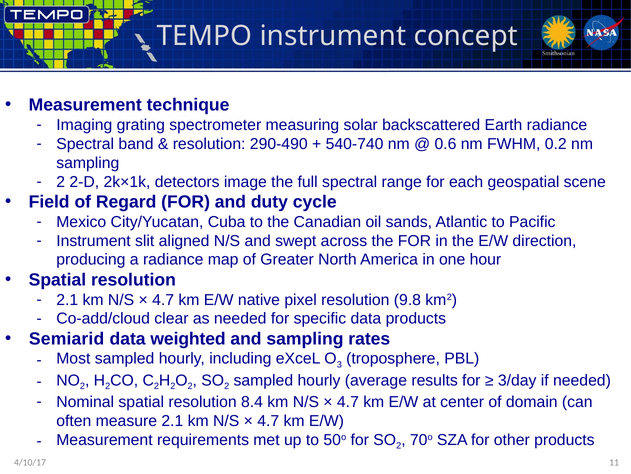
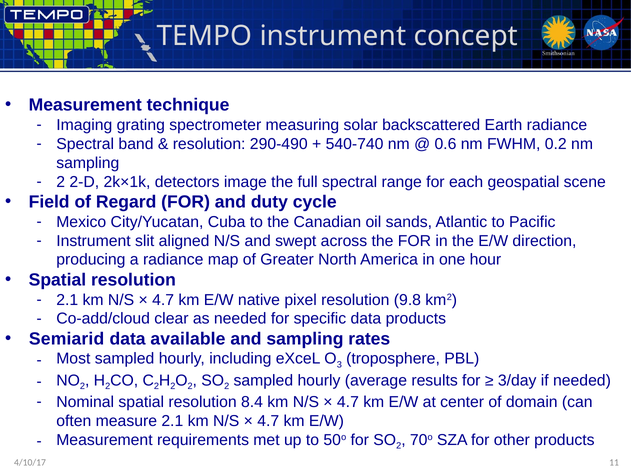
weighted: weighted -> available (188, 338)
